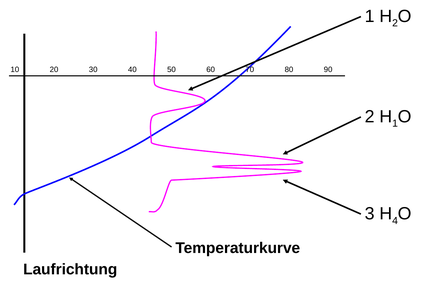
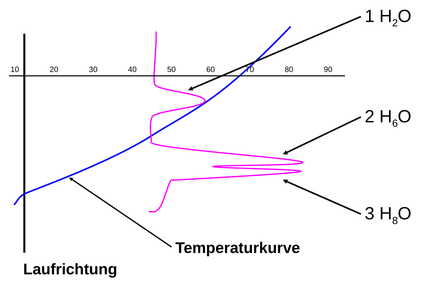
1: 1 -> 6 (395, 123)
4: 4 -> 8 (395, 220)
